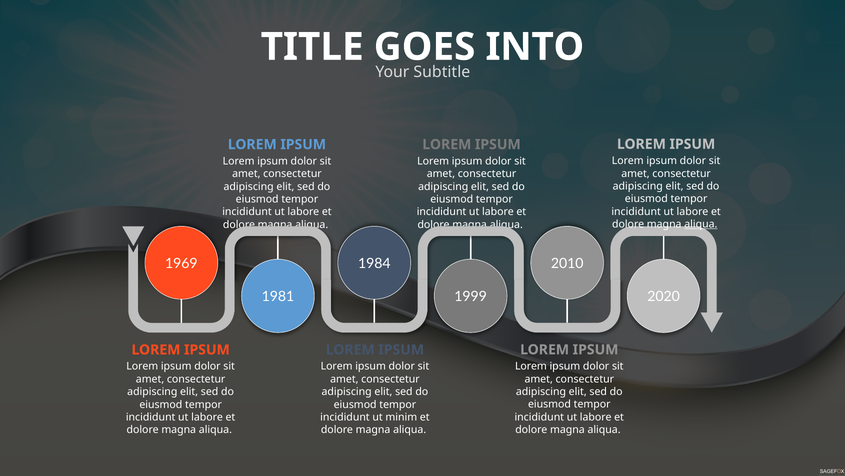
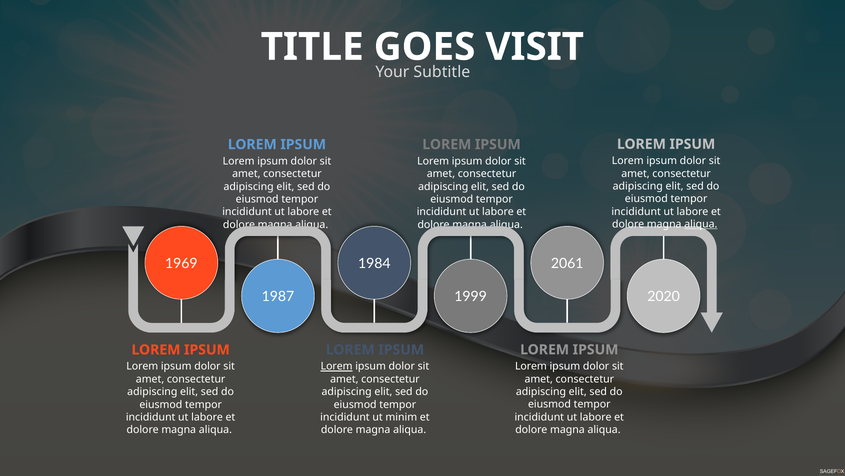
INTO: INTO -> VISIT (535, 47)
2010: 2010 -> 2061 (567, 263)
1981: 1981 -> 1987 (278, 296)
Lorem underline: none -> present (337, 366)
